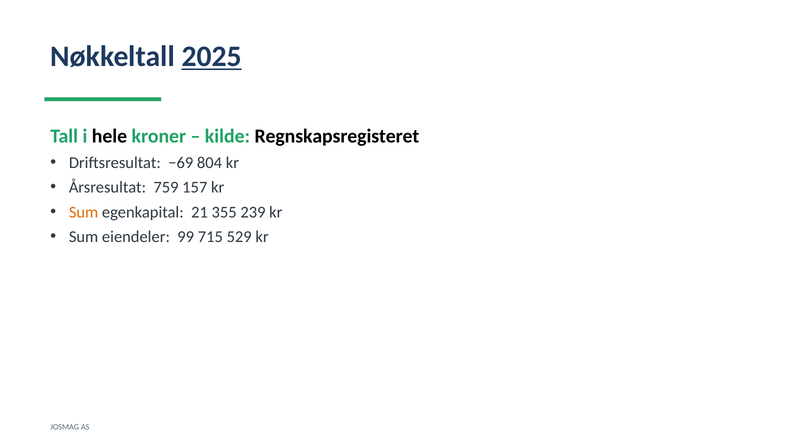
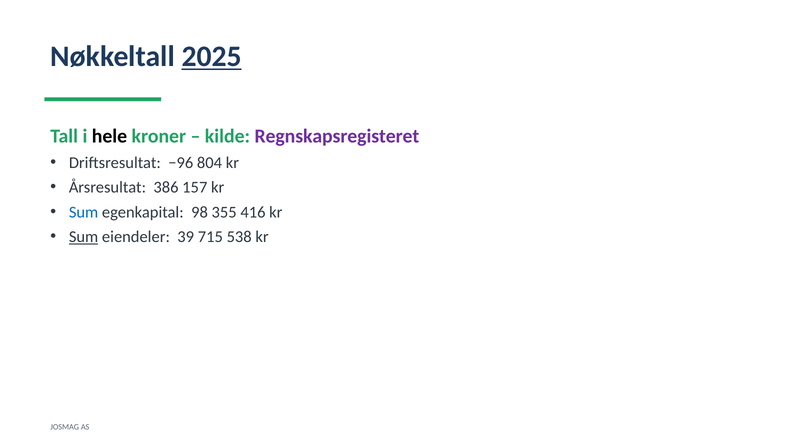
Regnskapsregisteret colour: black -> purple (337, 136)
−69: −69 -> −96 (181, 163)
759: 759 -> 386 (166, 187)
Sum colour: orange -> blue (84, 212)
21: 21 -> 98 (200, 212)
239: 239 -> 416 (253, 212)
Sum underline: none -> present (84, 237)
99: 99 -> 39 (186, 237)
529: 529 -> 538 (239, 237)
